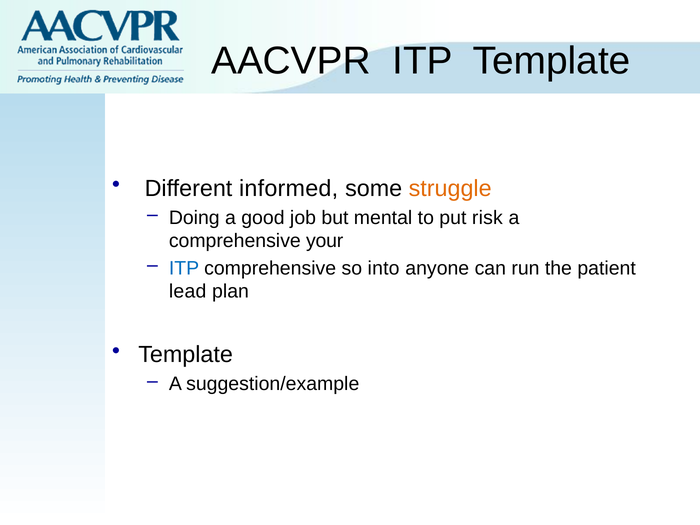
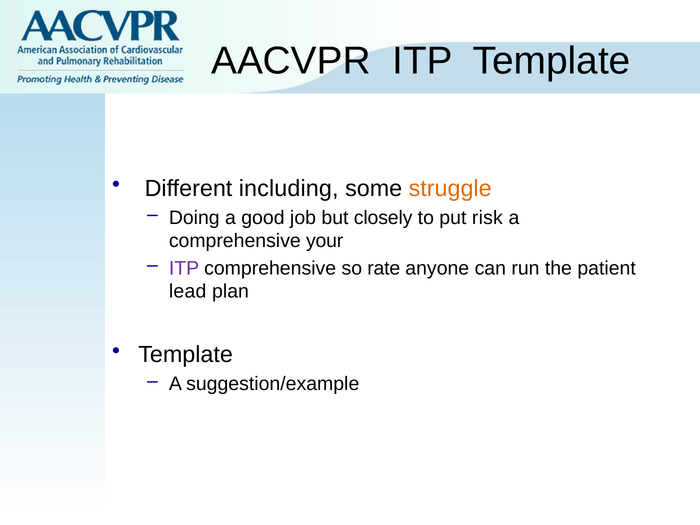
informed: informed -> including (289, 188)
mental: mental -> closely (383, 218)
ITP colour: blue -> purple (184, 268)
into: into -> rate (384, 268)
